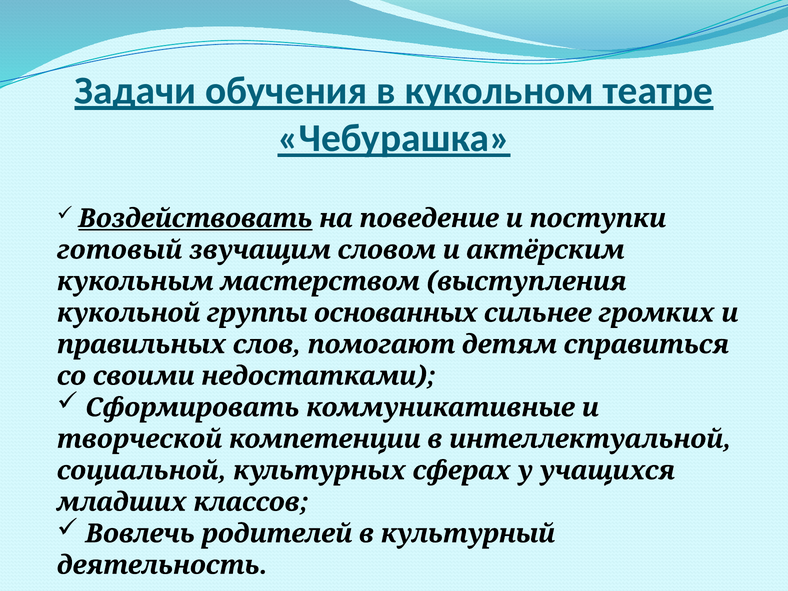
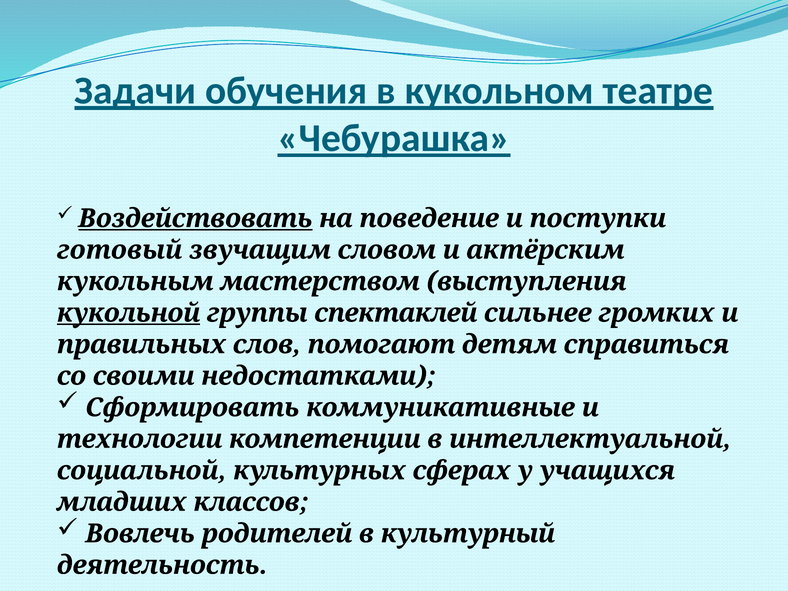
кукольной underline: none -> present (129, 313)
основанных: основанных -> спектаклей (396, 313)
творческой: творческой -> технологии (140, 439)
